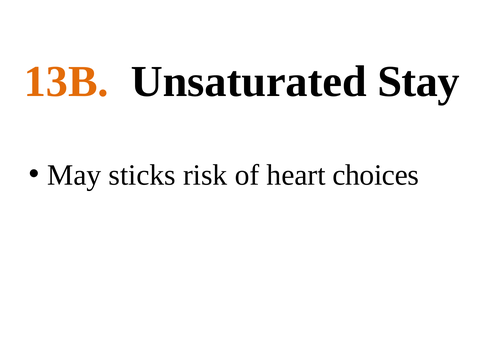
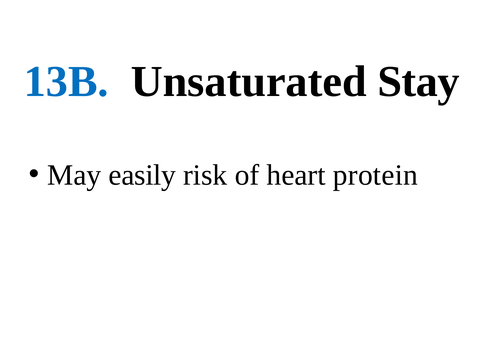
13B colour: orange -> blue (66, 82)
sticks: sticks -> easily (142, 175)
choices: choices -> protein (375, 175)
